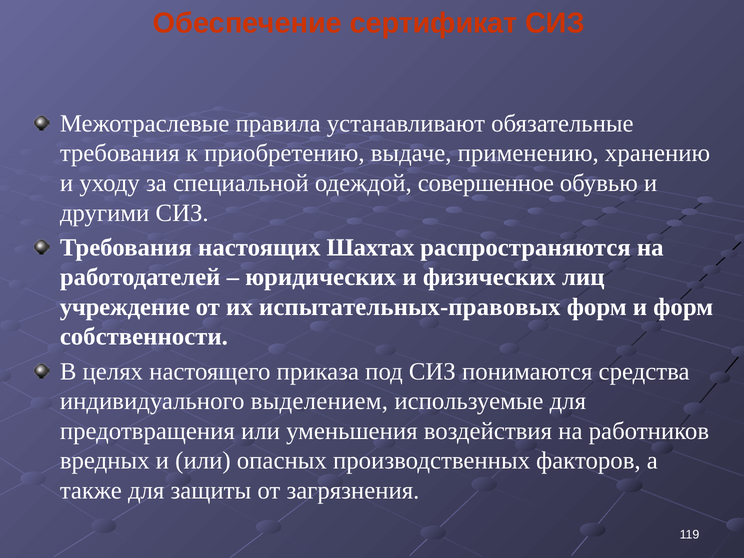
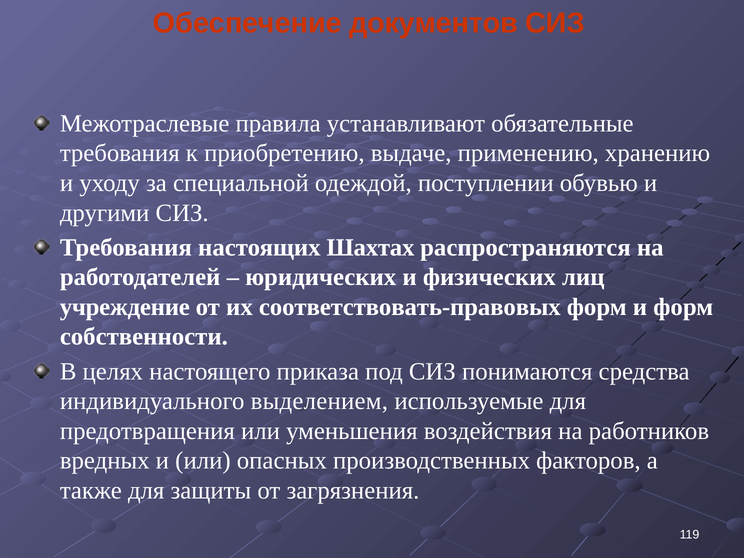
сертификат: сертификат -> документов (434, 23)
совершенное: совершенное -> поступлении (486, 183)
испытательных-правовых: испытательных-правовых -> соответствовать-правовых (410, 307)
